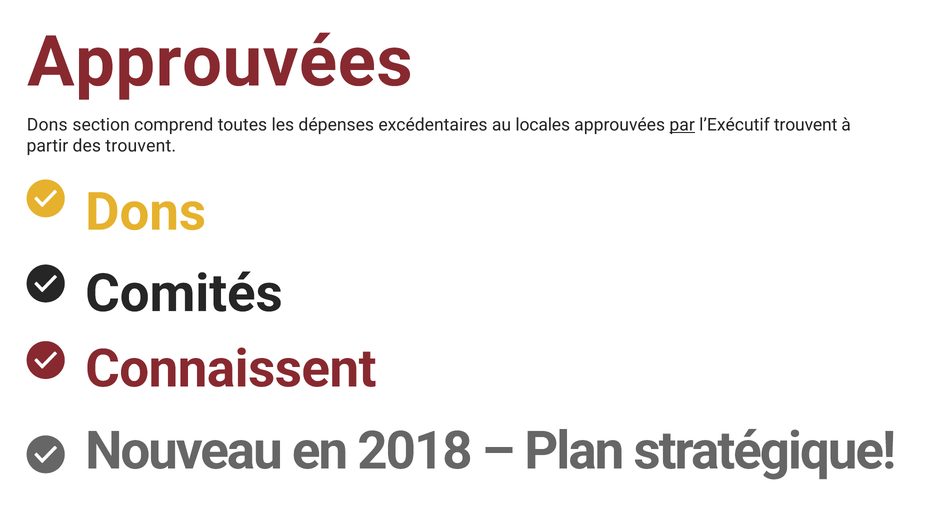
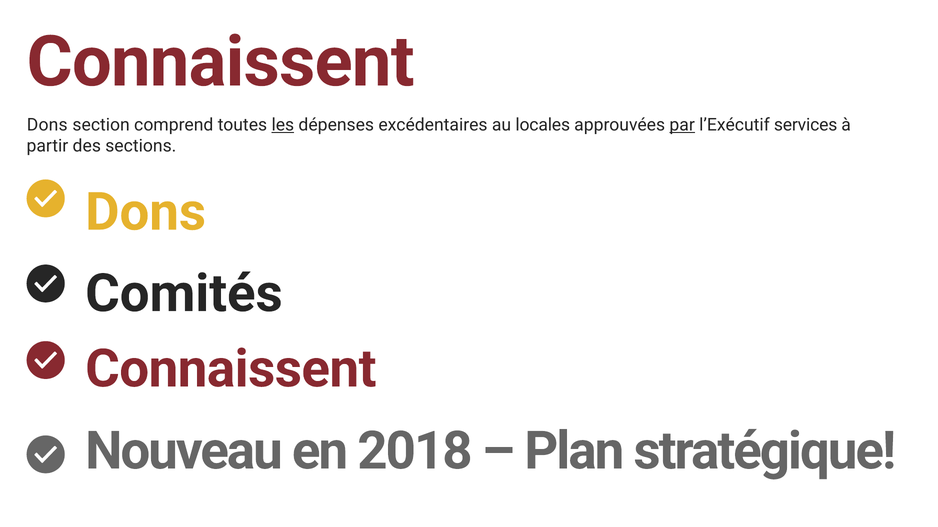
Approuvées: Approuvées -> Connaissent (221, 62)
les underline: none -> present (283, 125)
l’Exécutif trouvent: trouvent -> services (806, 125)
des trouvent: trouvent -> sections (141, 146)
